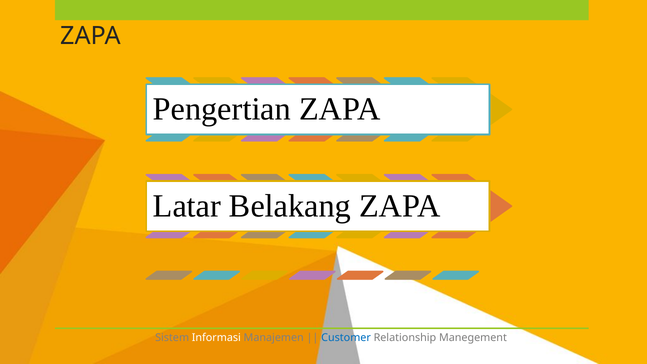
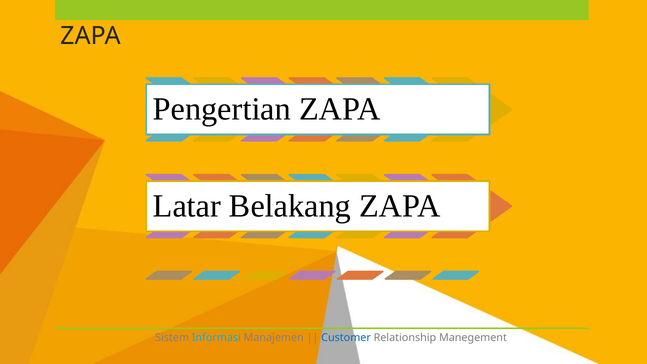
Informasi colour: white -> light blue (216, 338)
